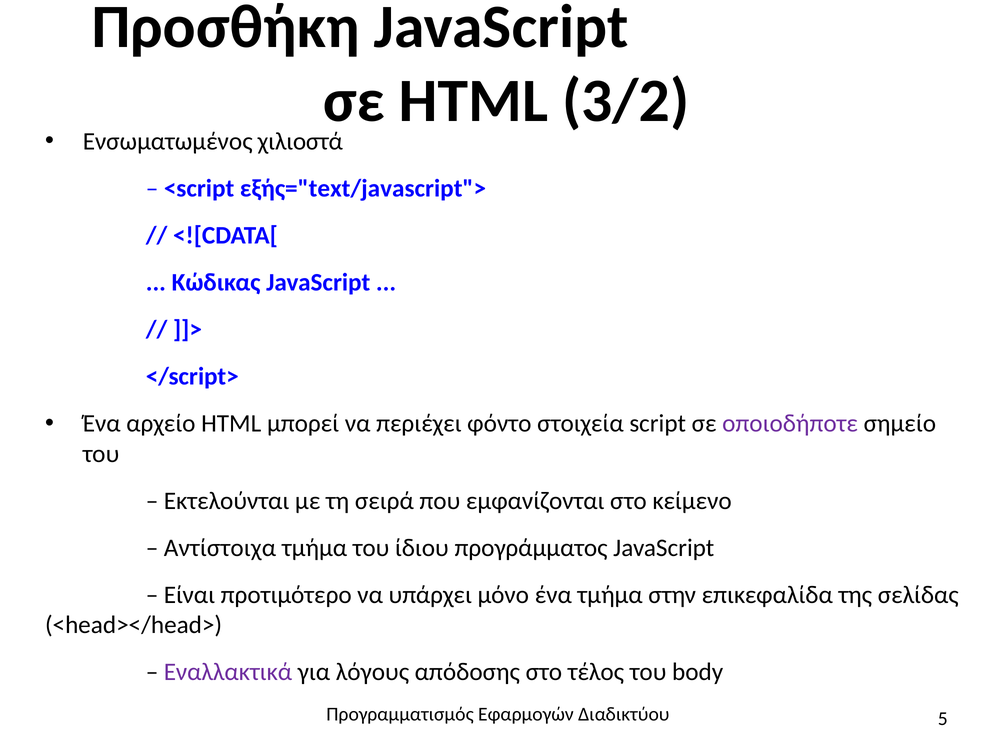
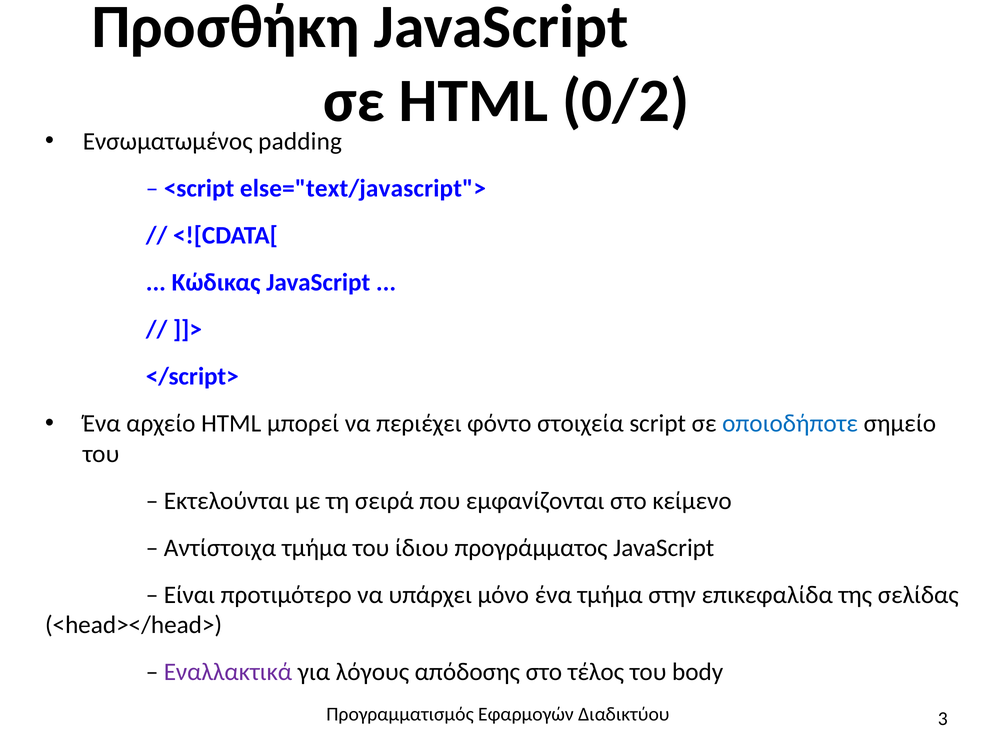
3/2: 3/2 -> 0/2 (626, 101)
χιλιοστά: χιλιοστά -> padding (300, 141)
εξής="text/javascript">: εξής="text/javascript"> -> else="text/javascript"> (363, 188)
οποιοδήποτε colour: purple -> blue (790, 424)
5: 5 -> 3 (943, 719)
